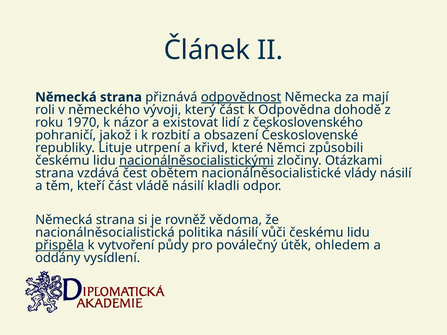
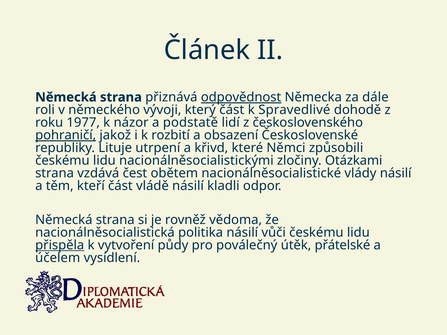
mají: mají -> dále (375, 97)
Odpovědna: Odpovědna -> Spravedlivé (294, 110)
1970: 1970 -> 1977 (83, 123)
existovat: existovat -> podstatě (190, 123)
pohraničí underline: none -> present (66, 135)
nacionálněsocialistickými underline: present -> none (196, 161)
ohledem: ohledem -> přátelské (342, 245)
oddány: oddány -> účelem (58, 258)
